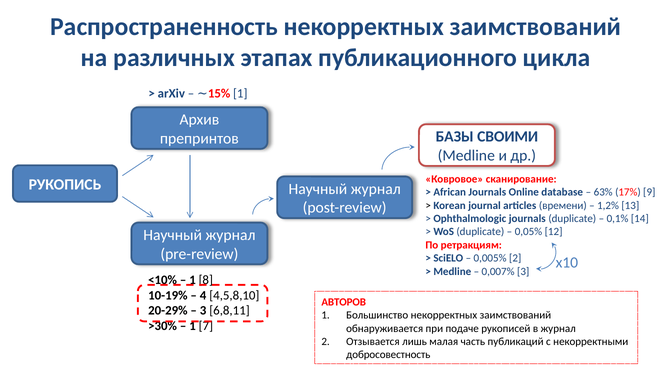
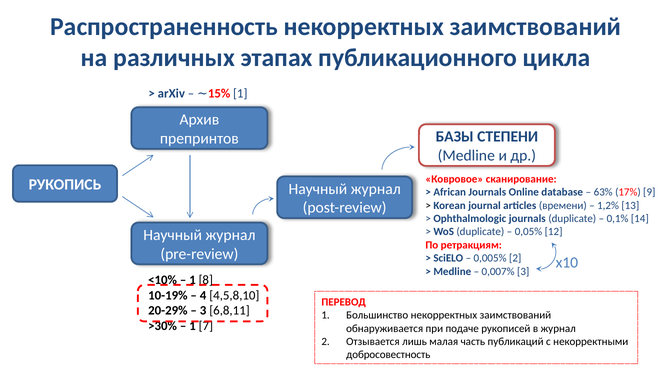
СВОИМИ: СВОИМИ -> СТЕПЕНИ (508, 137)
АВТОРОВ: АВТОРОВ -> ПЕРЕВОД (344, 302)
